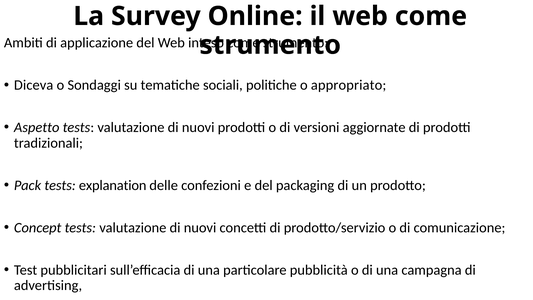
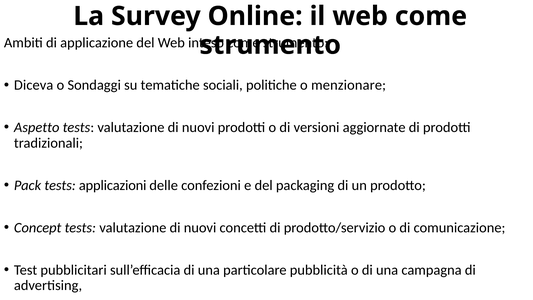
appropriato: appropriato -> menzionare (349, 85)
explanation: explanation -> applicazioni (113, 185)
